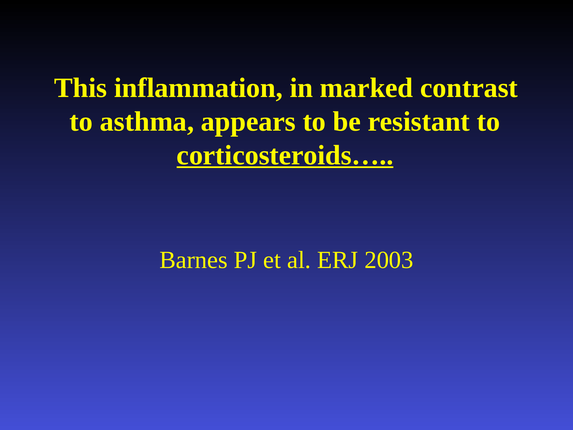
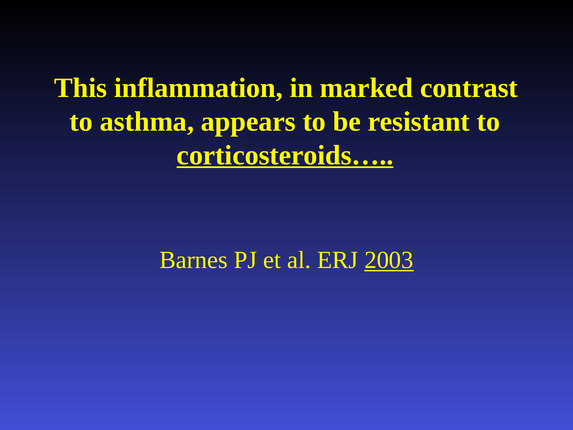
2003 underline: none -> present (389, 260)
